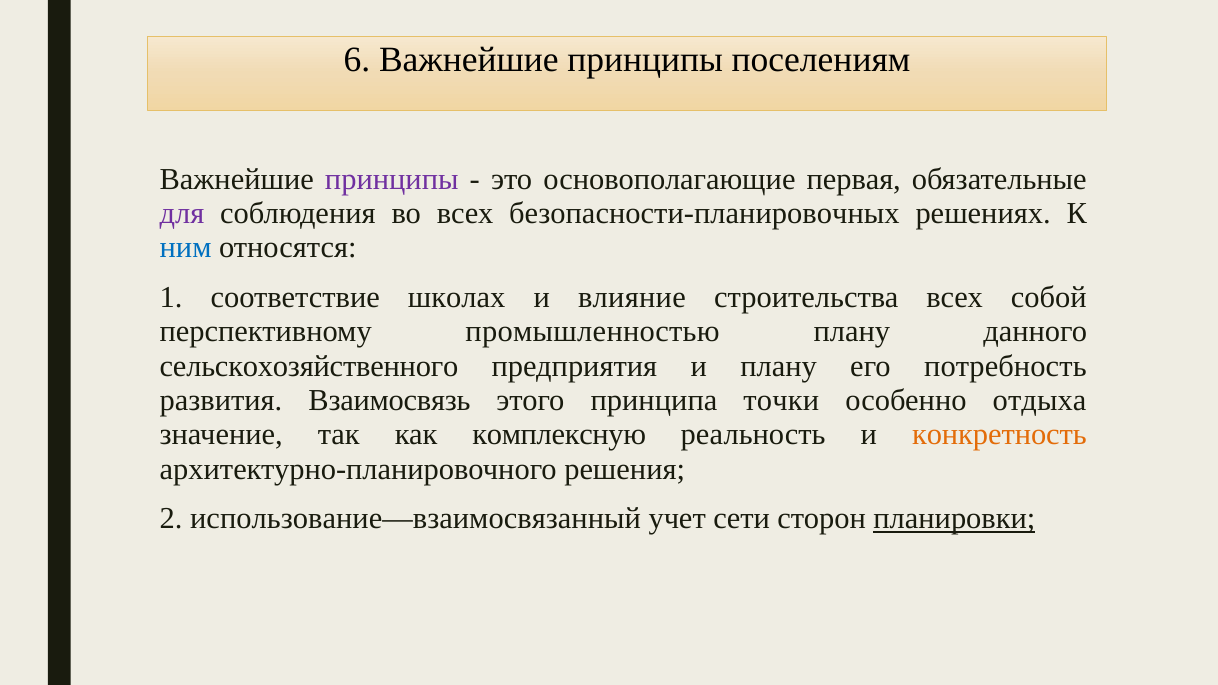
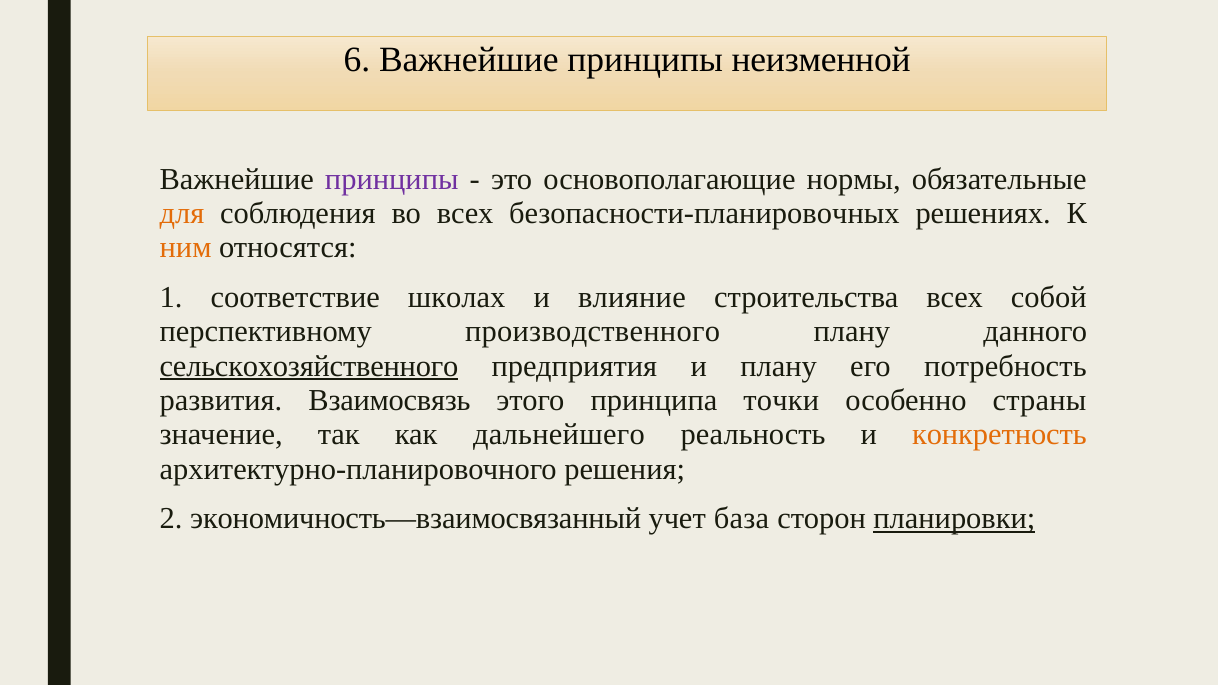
поселениям: поселениям -> неизменной (821, 60)
первая: первая -> нормы (854, 179)
для colour: purple -> orange (182, 213)
ним colour: blue -> orange (186, 248)
промышленностью: промышленностью -> производственного (593, 332)
сельскохозяйственного underline: none -> present (309, 366)
отдыха: отдыха -> страны (1040, 400)
комплексную: комплексную -> дальнейшего (559, 435)
использование—взаимосвязанный: использование—взаимосвязанный -> экономичность—взаимосвязанный (416, 519)
сети: сети -> база (741, 519)
